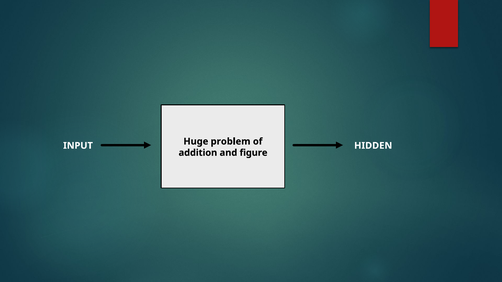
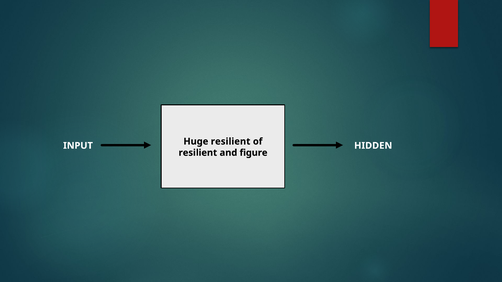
Huge problem: problem -> resilient (231, 142)
addition: addition -> resilient (198, 153)
